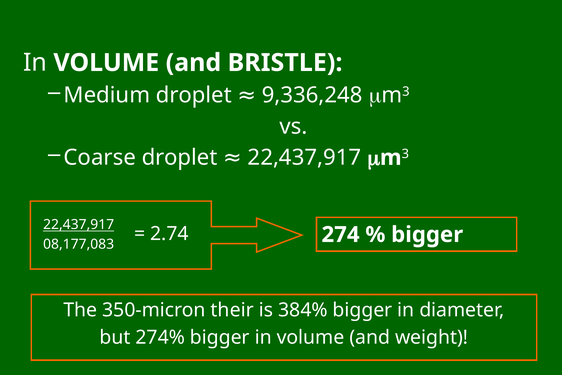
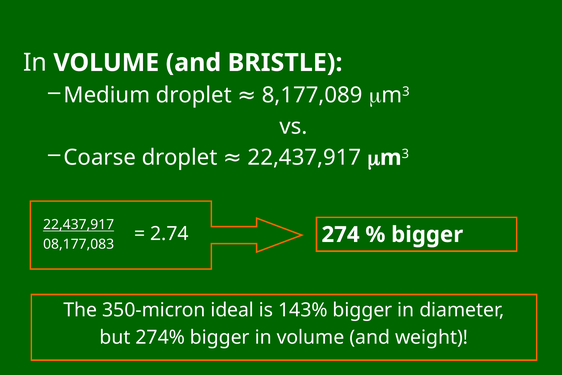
9,336,248: 9,336,248 -> 8,177,089 (312, 95)
their: their -> ideal (232, 310)
384%: 384% -> 143% (303, 310)
